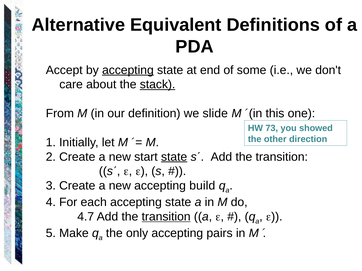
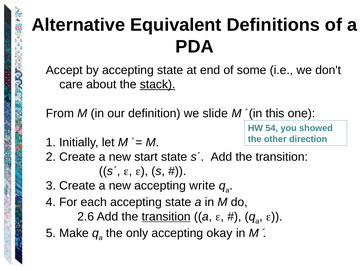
accepting underline: present -> none (128, 70)
73: 73 -> 54 (272, 129)
state underline: present -> none (174, 157)
build: build -> write (202, 186)
4.7: 4.7 -> 2.6 (86, 217)
pairs: pairs -> okay (219, 233)
